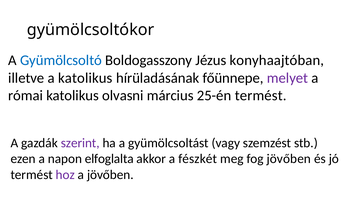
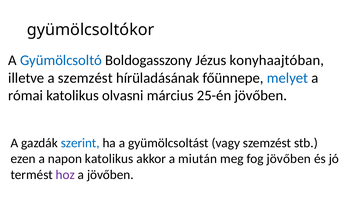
a katolikus: katolikus -> szemzést (85, 78)
melyet colour: purple -> blue (288, 78)
25-én termést: termést -> jövőben (261, 95)
szerint colour: purple -> blue (80, 143)
napon elfoglalta: elfoglalta -> katolikus (109, 158)
fészkét: fészkét -> miután (198, 158)
